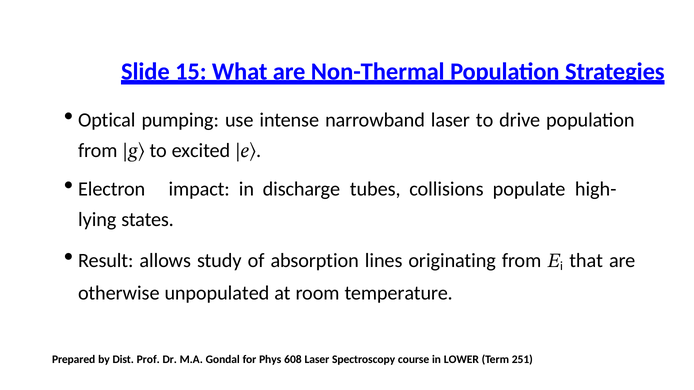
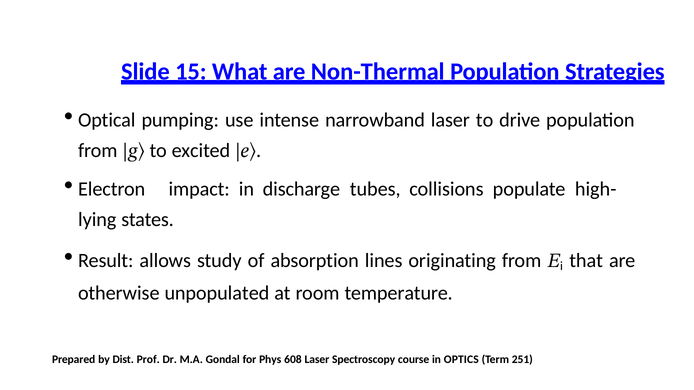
LOWER: LOWER -> OPTICS (461, 360)
